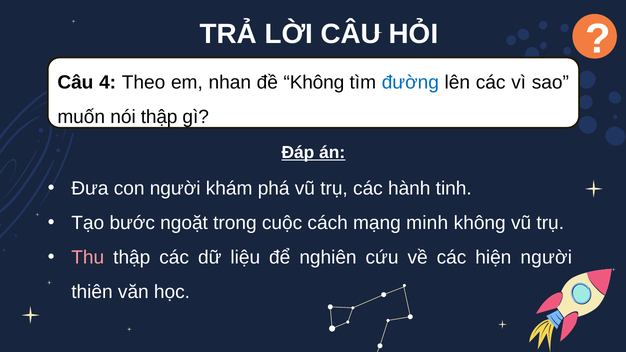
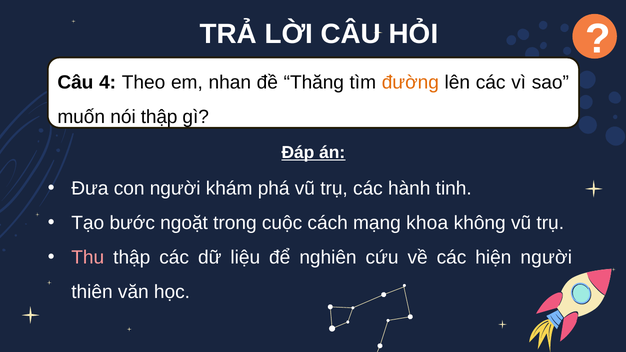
đề Không: Không -> Thăng (314, 83)
đường colour: blue -> orange (410, 83)
minh: minh -> khoa (427, 223)
